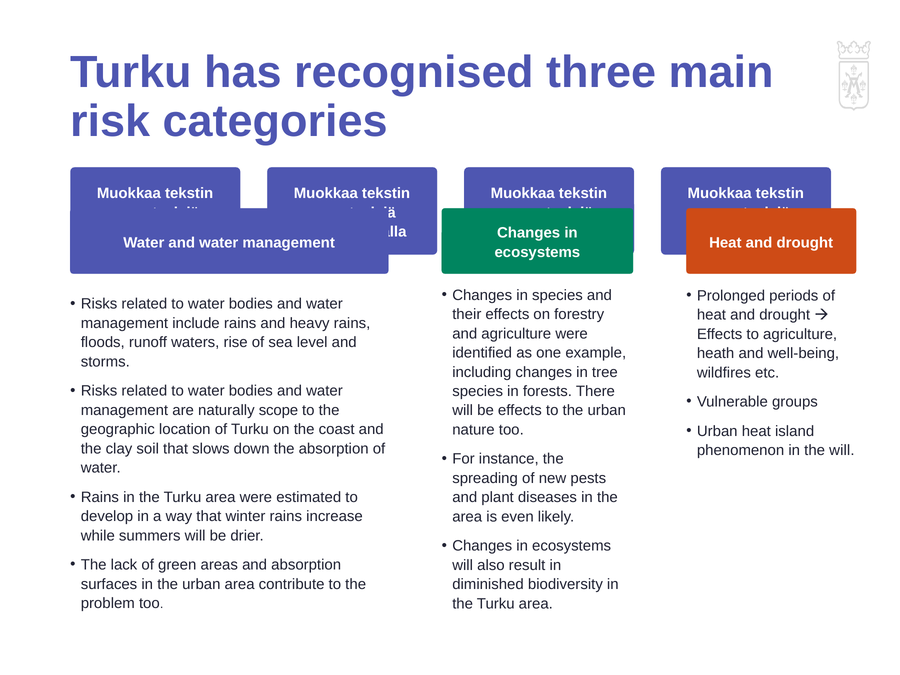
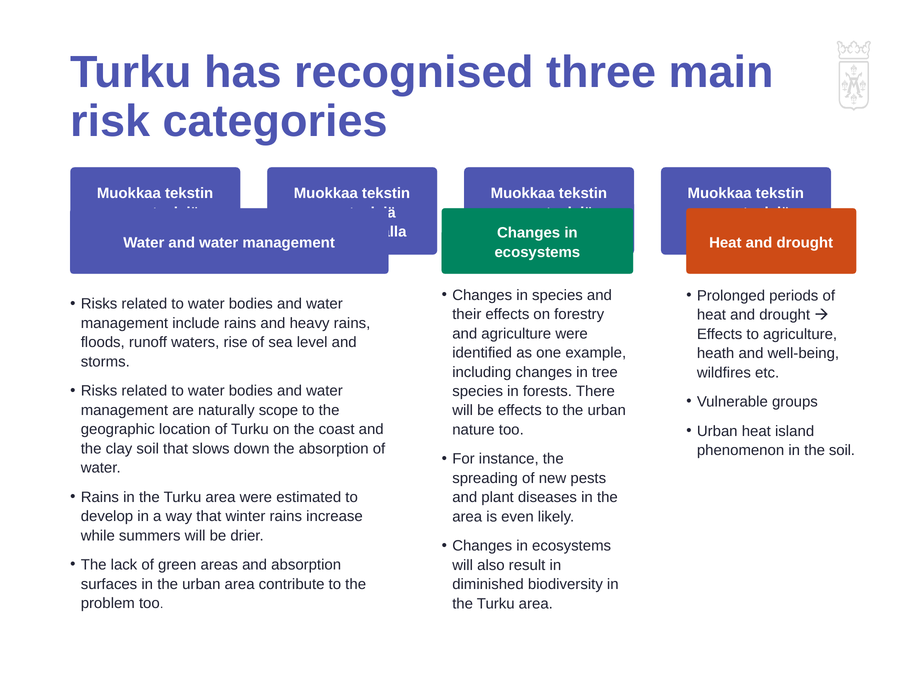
the will: will -> soil (842, 450)
